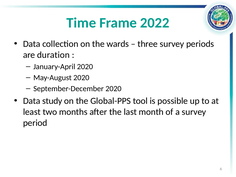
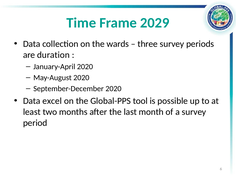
2022: 2022 -> 2029 (155, 23)
study: study -> excel (52, 101)
